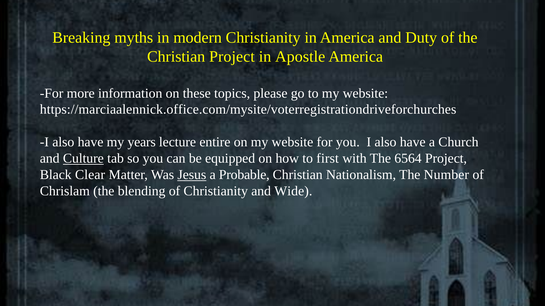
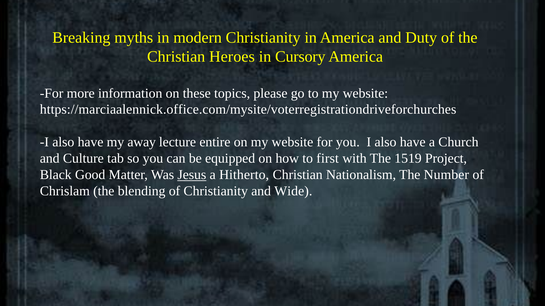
Christian Project: Project -> Heroes (232, 57)
Apostle: Apostle -> Cursory (300, 57)
years: years -> away (142, 142)
Culture underline: present -> none (83, 159)
6564: 6564 -> 1519 (408, 159)
Clear: Clear -> Good (90, 175)
Probable: Probable -> Hitherto (244, 175)
